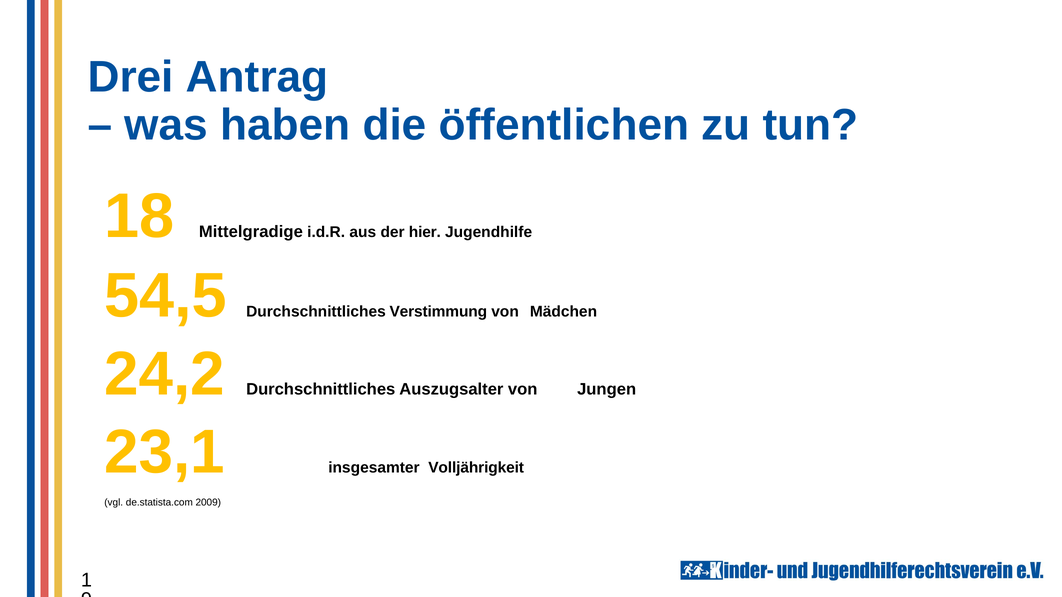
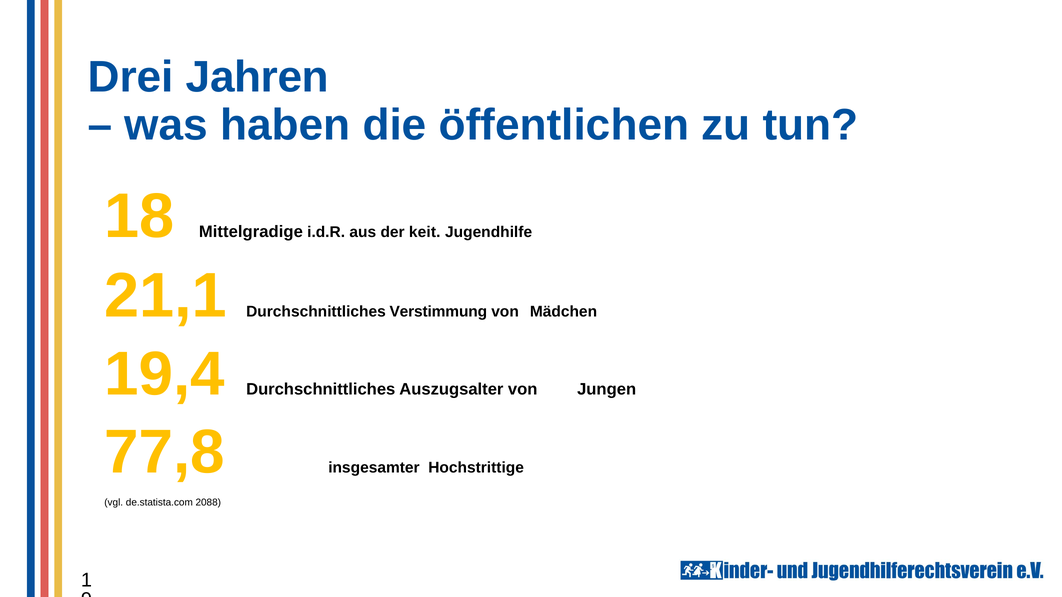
Antrag: Antrag -> Jahren (257, 77)
hier: hier -> keit (425, 232)
54,5: 54,5 -> 21,1 (166, 296)
24,2: 24,2 -> 19,4 (165, 375)
23,1: 23,1 -> 77,8 (165, 453)
Volljährigkeit: Volljährigkeit -> Hochstrittige (476, 468)
2009: 2009 -> 2088 (208, 503)
